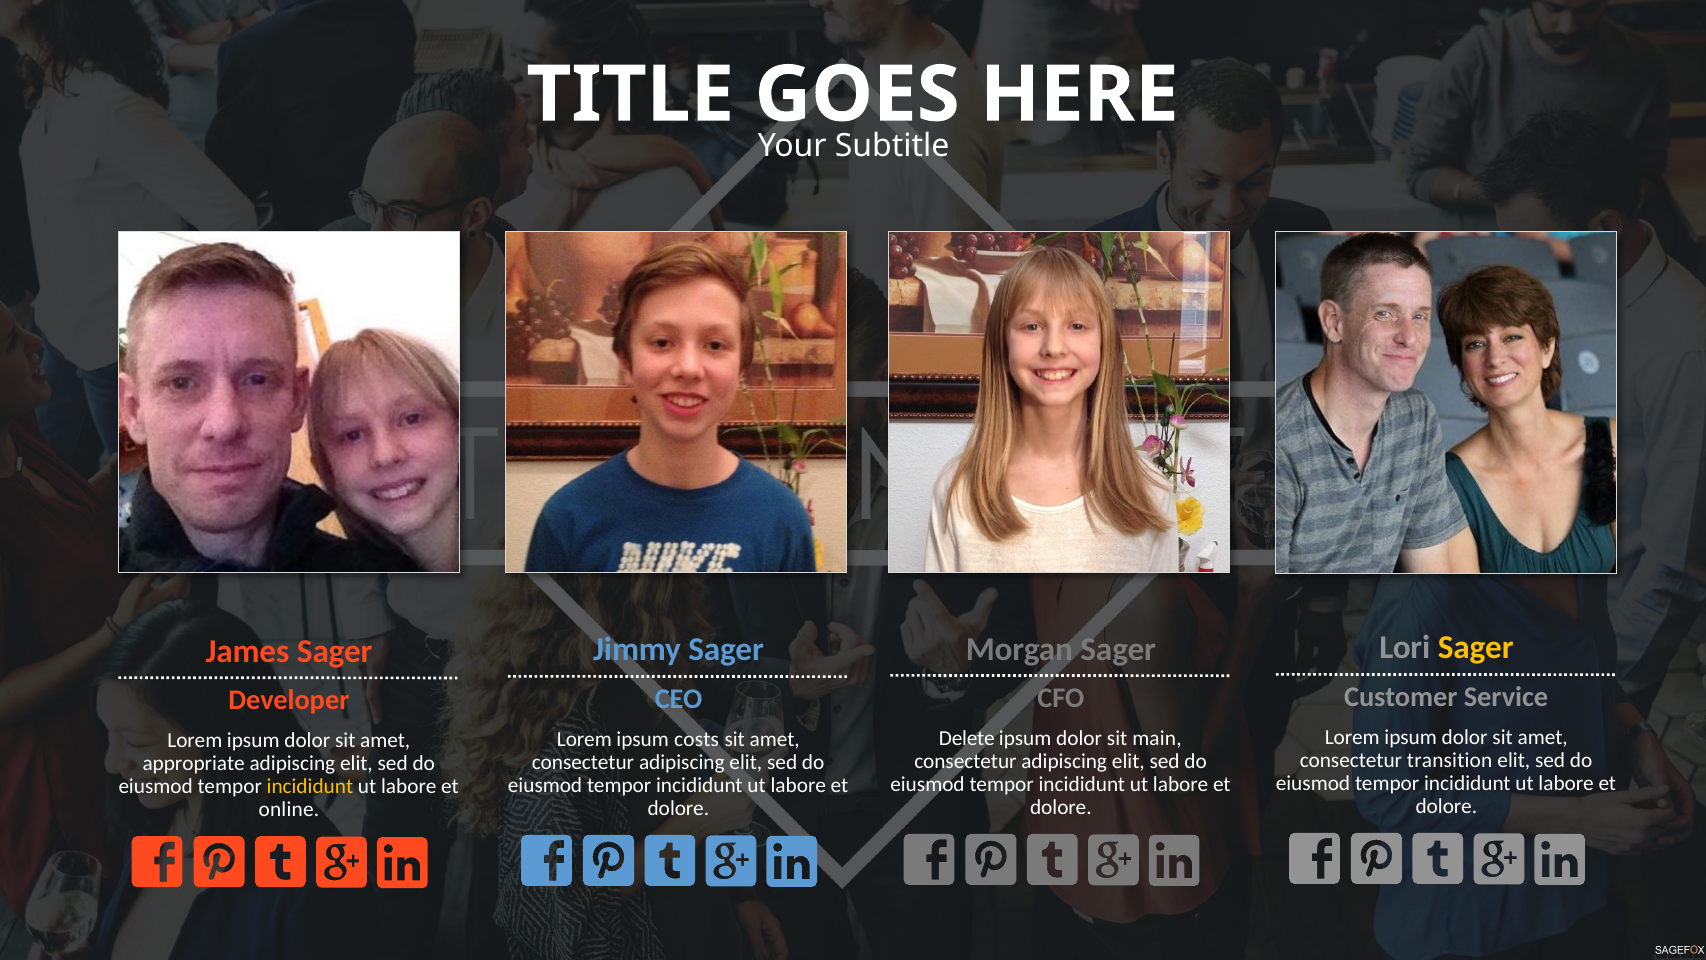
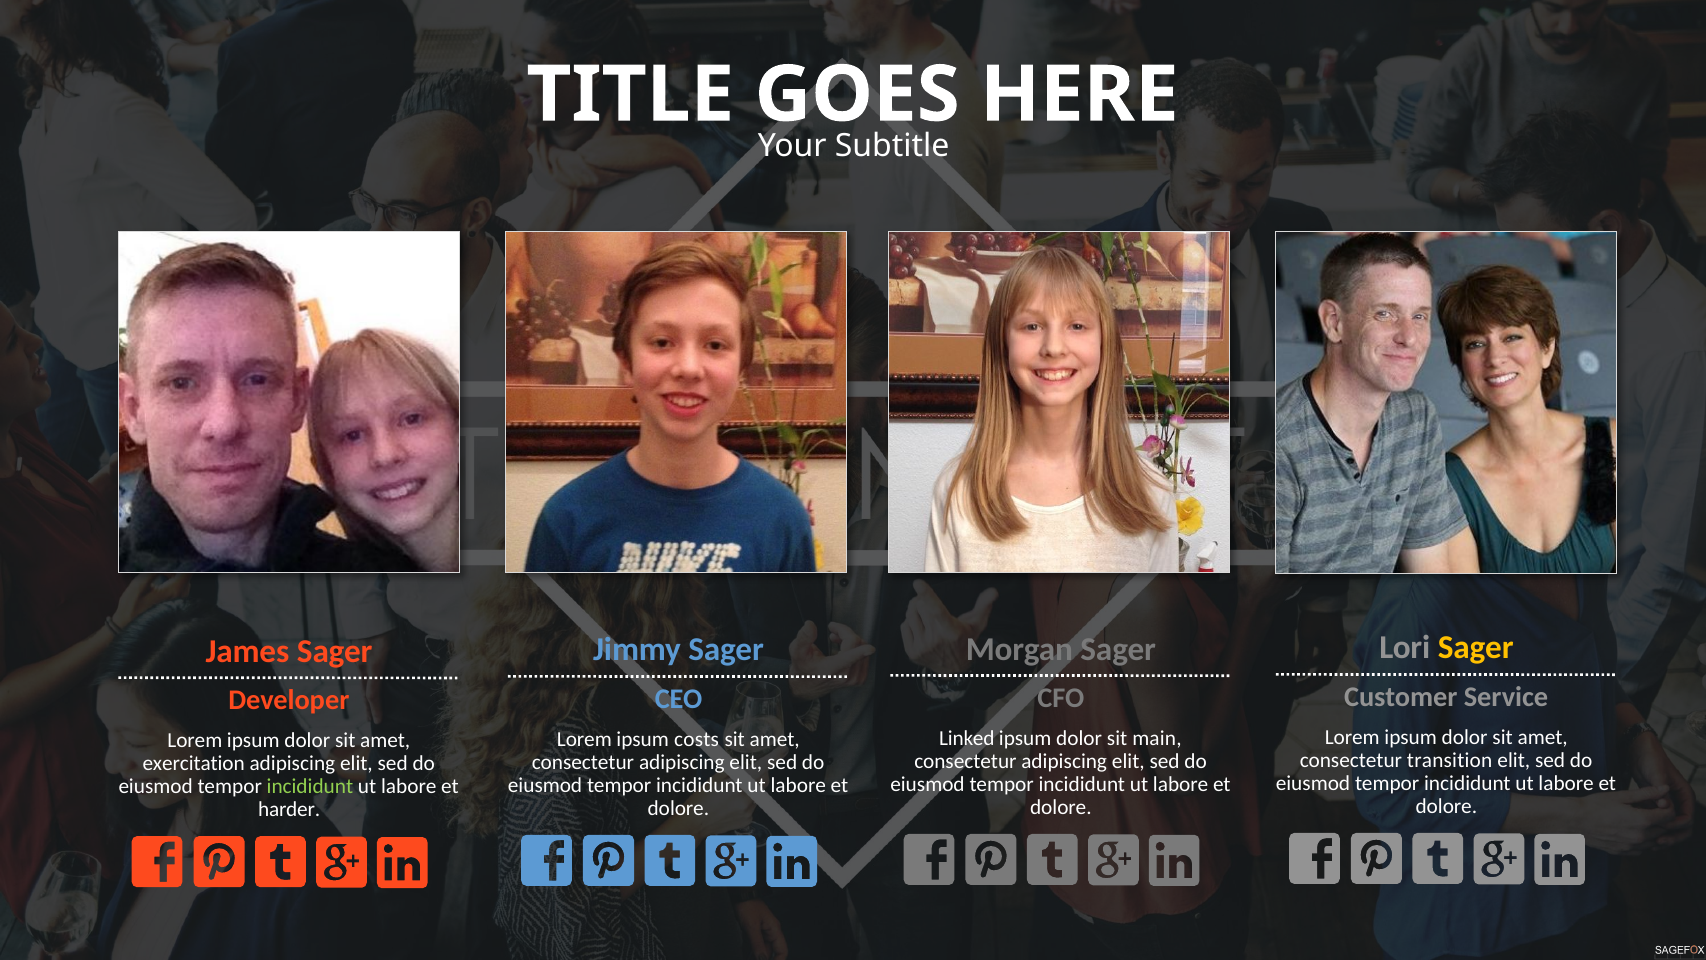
Delete: Delete -> Linked (967, 738)
appropriate: appropriate -> exercitation (194, 763)
incididunt colour: yellow -> light green (310, 786)
online: online -> harder (289, 809)
